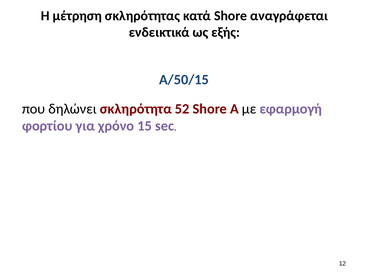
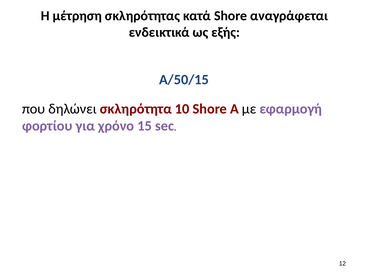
52: 52 -> 10 (182, 109)
